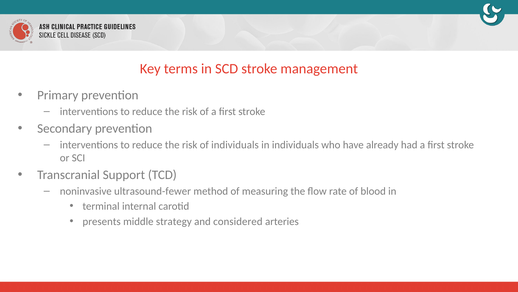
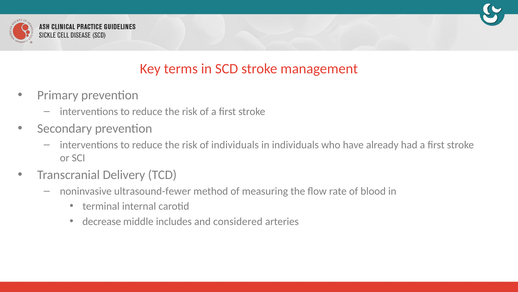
Support: Support -> Delivery (124, 174)
presents: presents -> decrease (102, 221)
strategy: strategy -> includes (174, 221)
